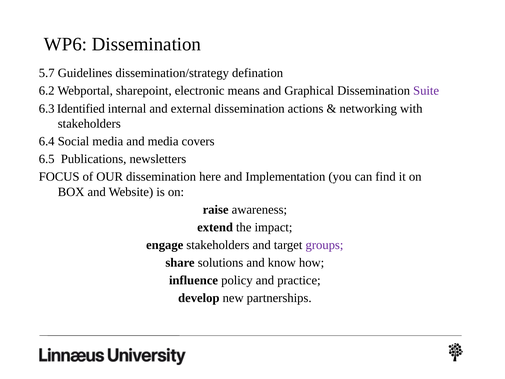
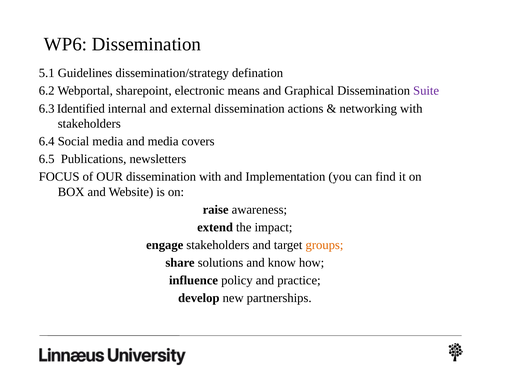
5.7: 5.7 -> 5.1 (47, 73)
dissemination here: here -> with (210, 177)
groups colour: purple -> orange (324, 245)
